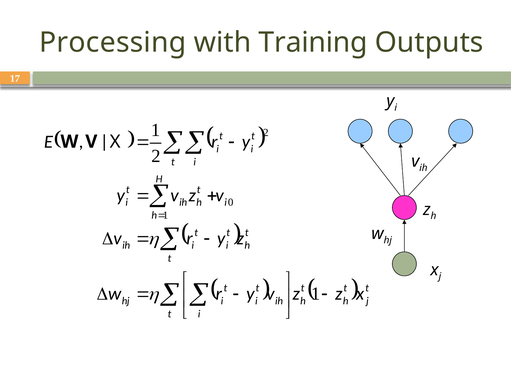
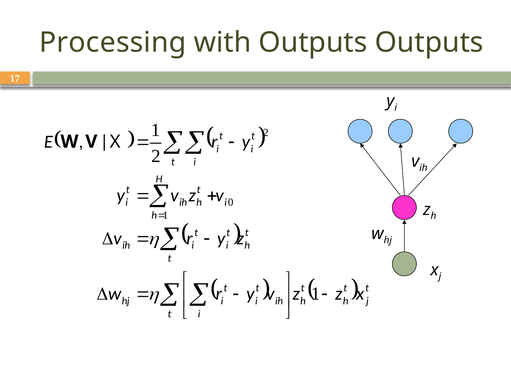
with Training: Training -> Outputs (313, 42)
